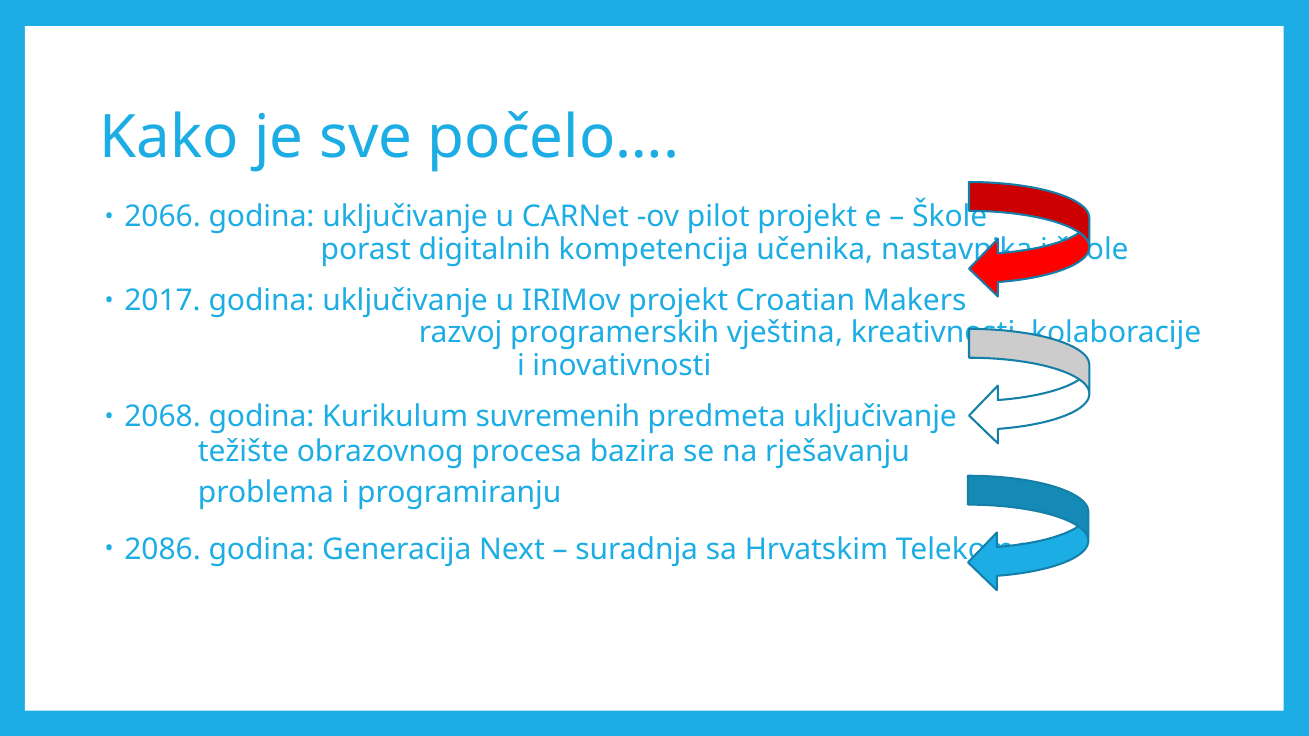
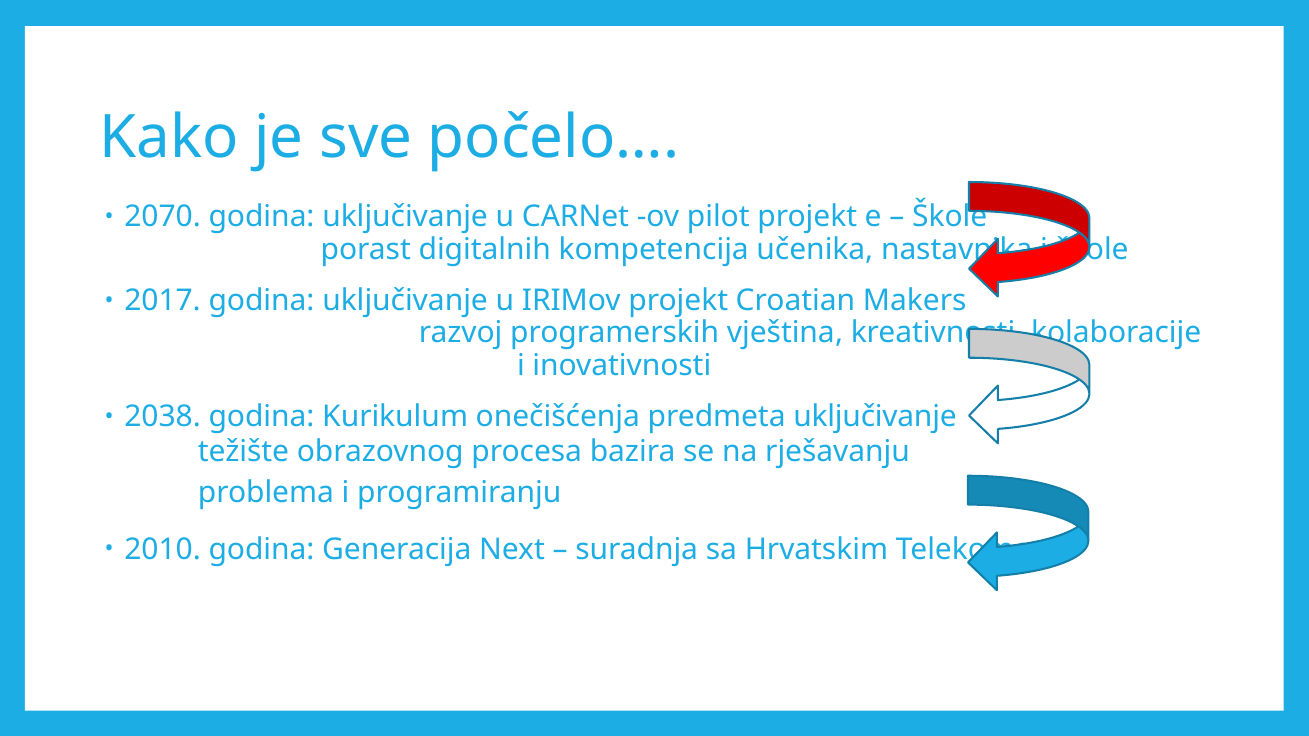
2066: 2066 -> 2070 (163, 217)
2068: 2068 -> 2038 (163, 417)
suvremenih: suvremenih -> onečišćenja (558, 417)
2086: 2086 -> 2010 (163, 549)
